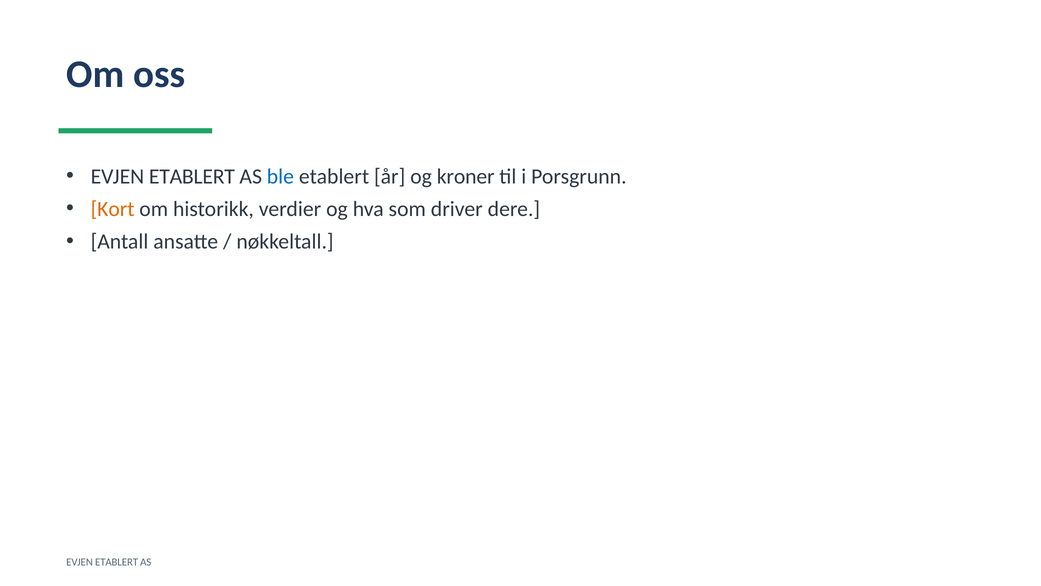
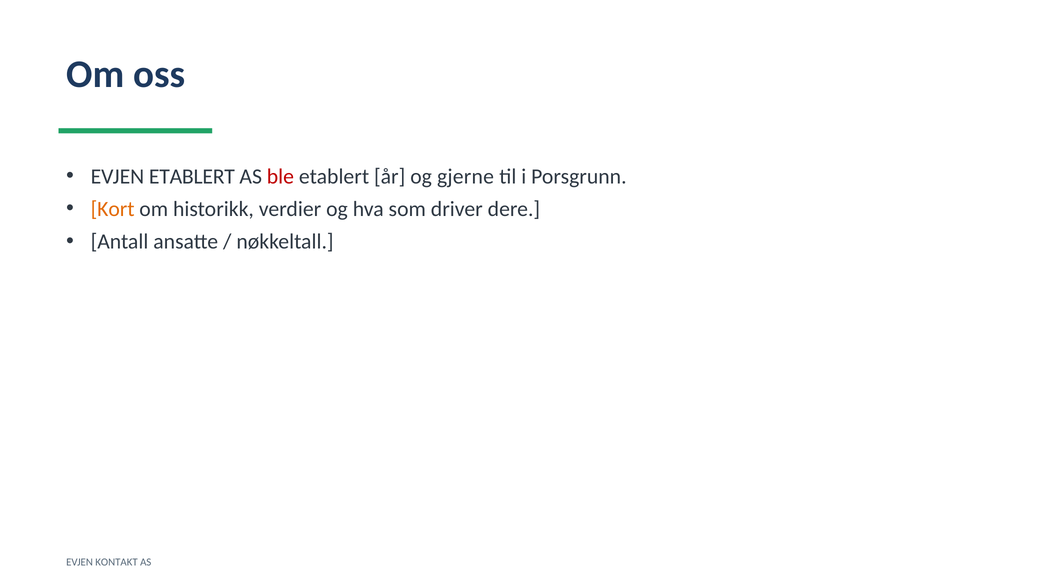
ble colour: blue -> red (280, 176)
kroner: kroner -> gjerne (465, 176)
ETABLERT: ETABLERT -> KONTAKT (116, 562)
